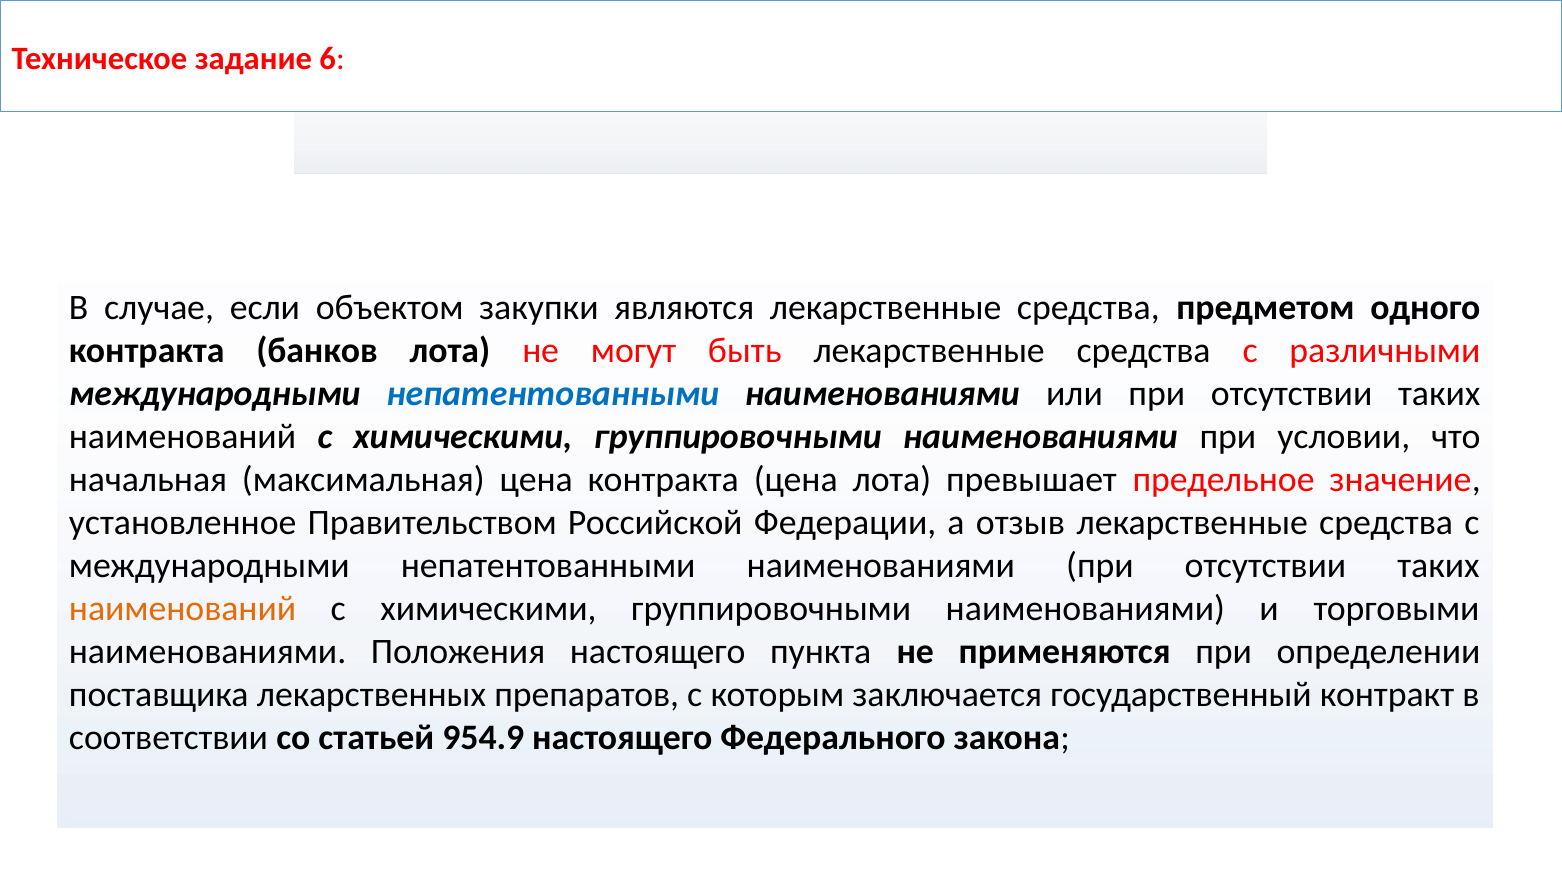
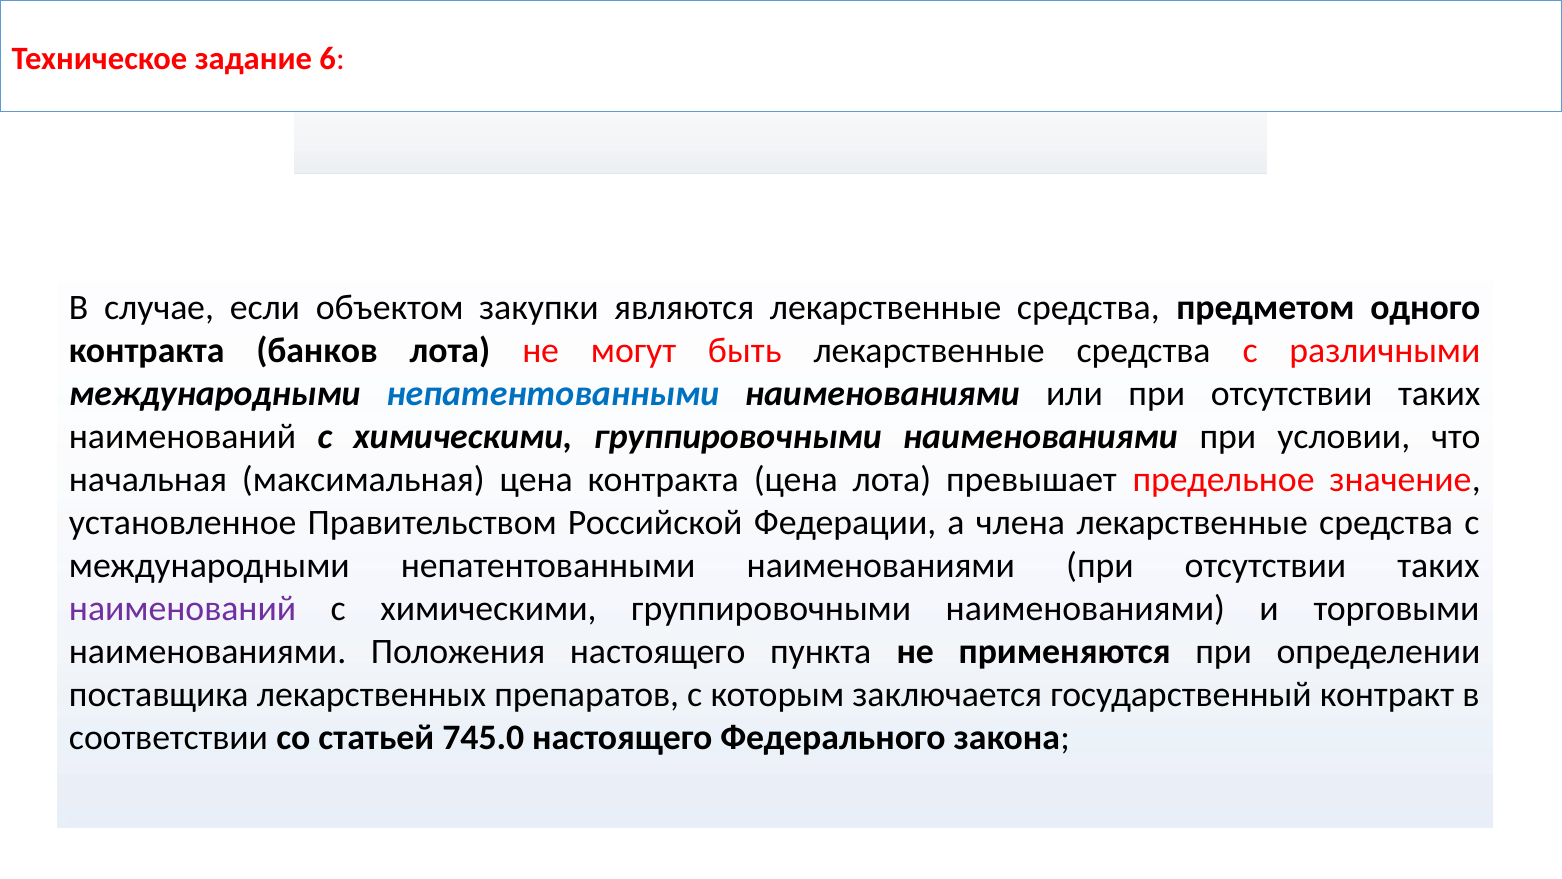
отзыв: отзыв -> члена (1020, 522)
наименований colour: orange -> purple (183, 608)
954.9: 954.9 -> 745.0 (483, 737)
